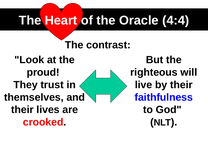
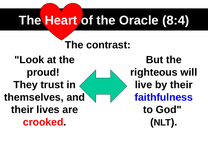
4:4: 4:4 -> 8:4 (176, 20)
